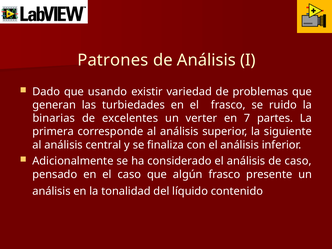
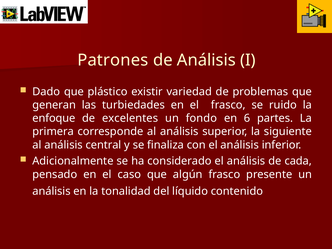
usando: usando -> plástico (108, 92)
binarias: binarias -> enfoque (54, 118)
verter: verter -> fondo (201, 118)
7: 7 -> 6 (247, 118)
de caso: caso -> cada (298, 161)
